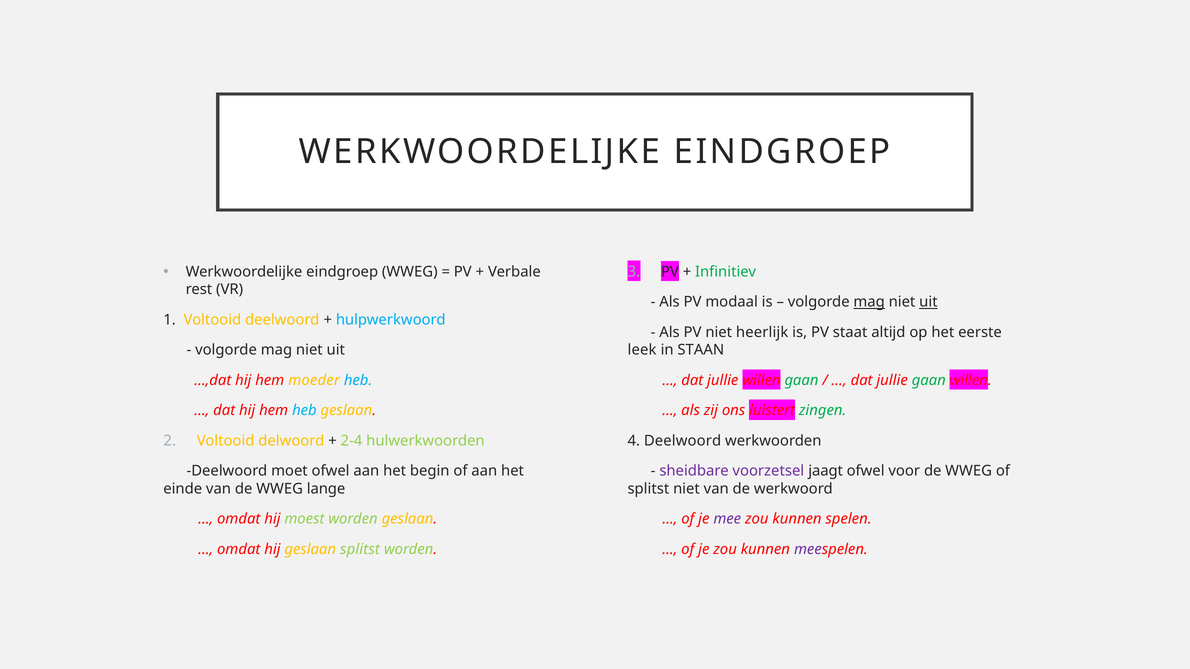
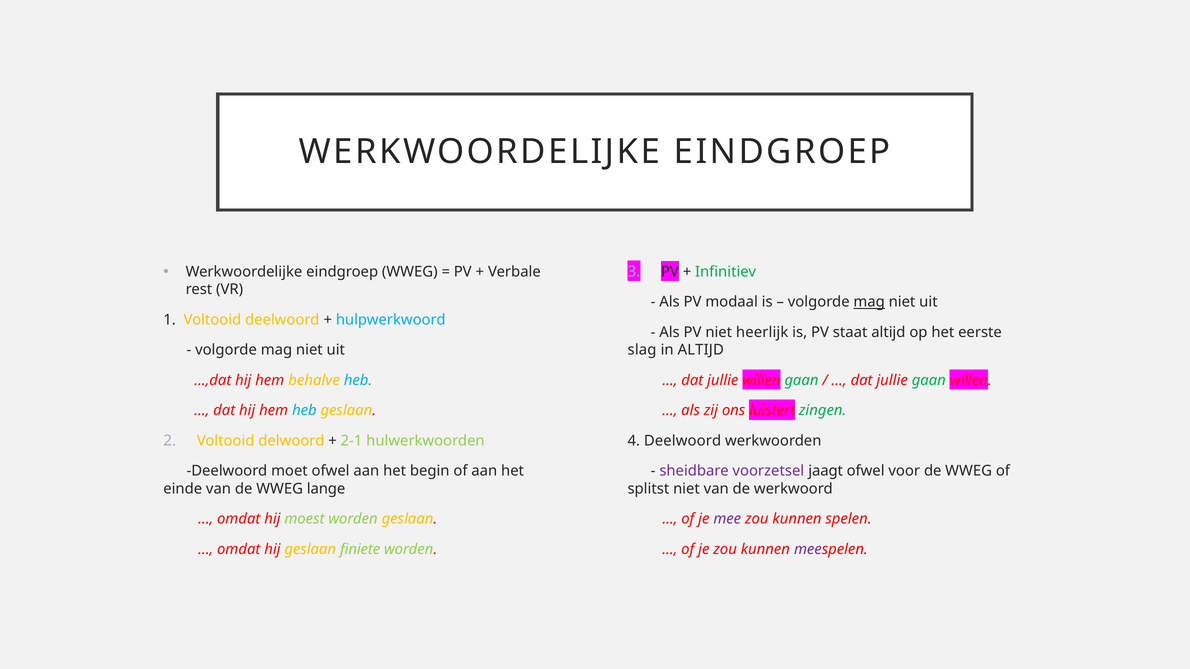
uit underline: present -> none (928, 302)
leek: leek -> slag (642, 350)
in STAAN: STAAN -> ALTIJD (701, 350)
moeder: moeder -> behalve (314, 381)
2-4: 2-4 -> 2-1 (351, 441)
geslaan splitst: splitst -> finiete (360, 550)
